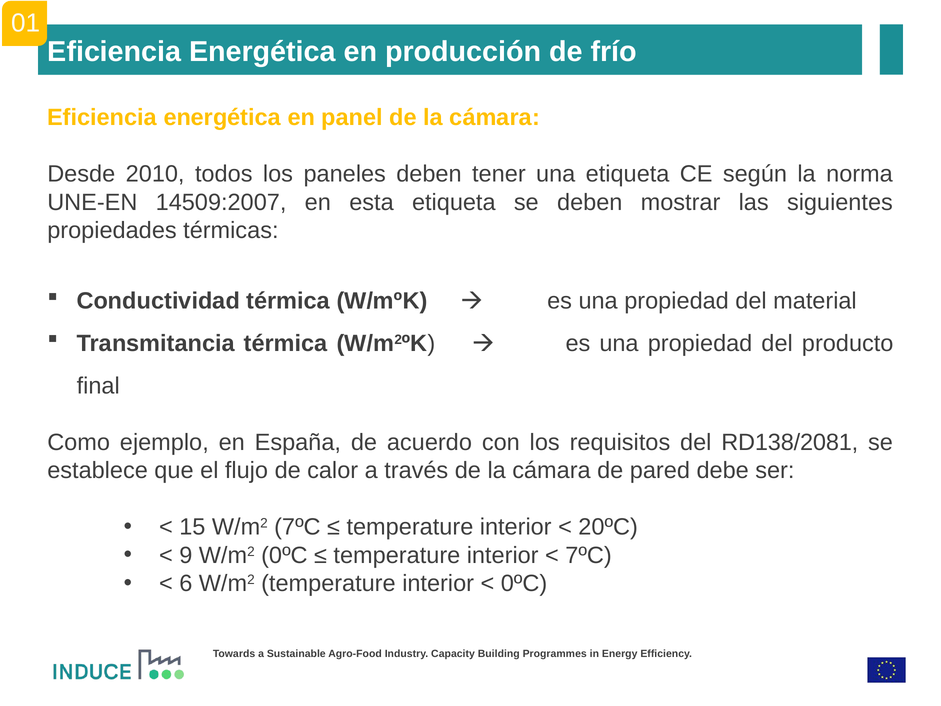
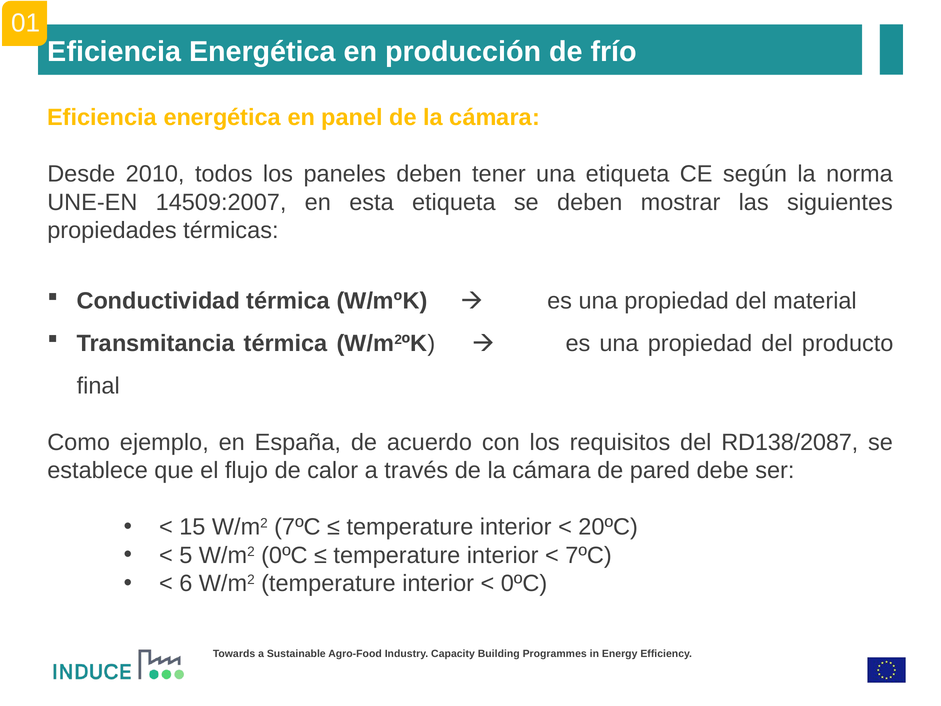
RD138/2081: RD138/2081 -> RD138/2087 (790, 442)
9: 9 -> 5 (186, 555)
